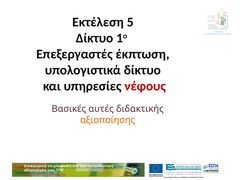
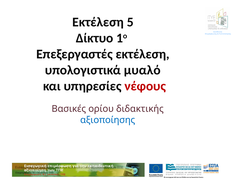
Επεξεργαστές έκπτωση: έκπτωση -> εκτέλεση (143, 54)
υπολογιστικά δίκτυο: δίκτυο -> μυαλό (142, 70)
αυτές: αυτές -> ορίου (101, 109)
αξιοποίησης colour: orange -> blue (108, 120)
